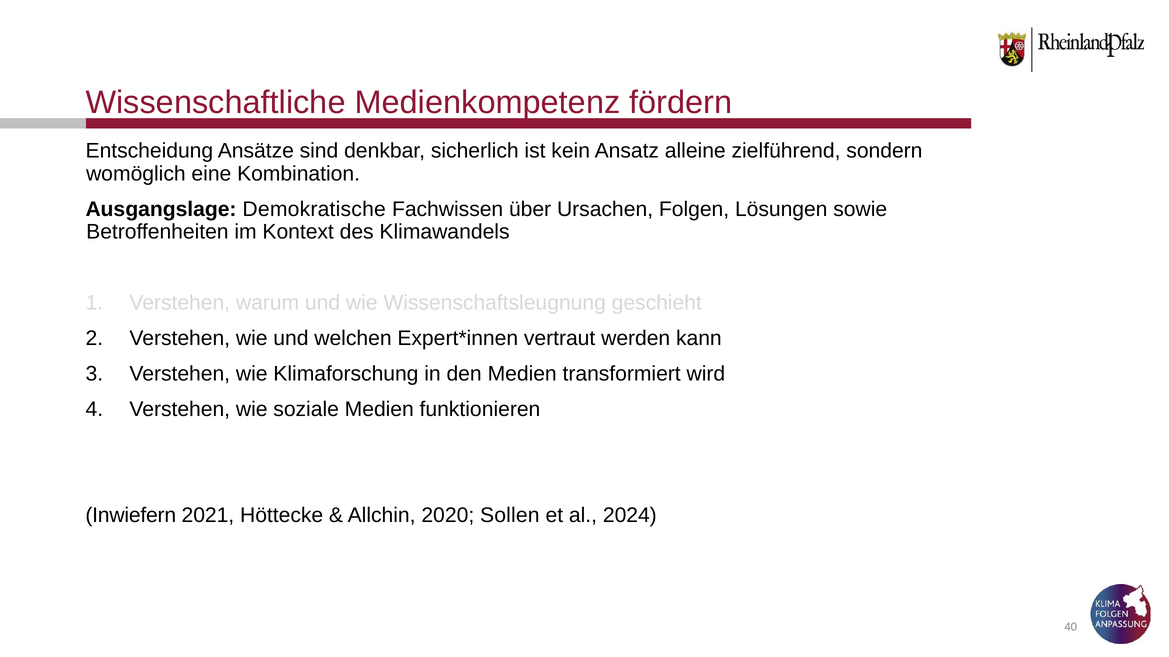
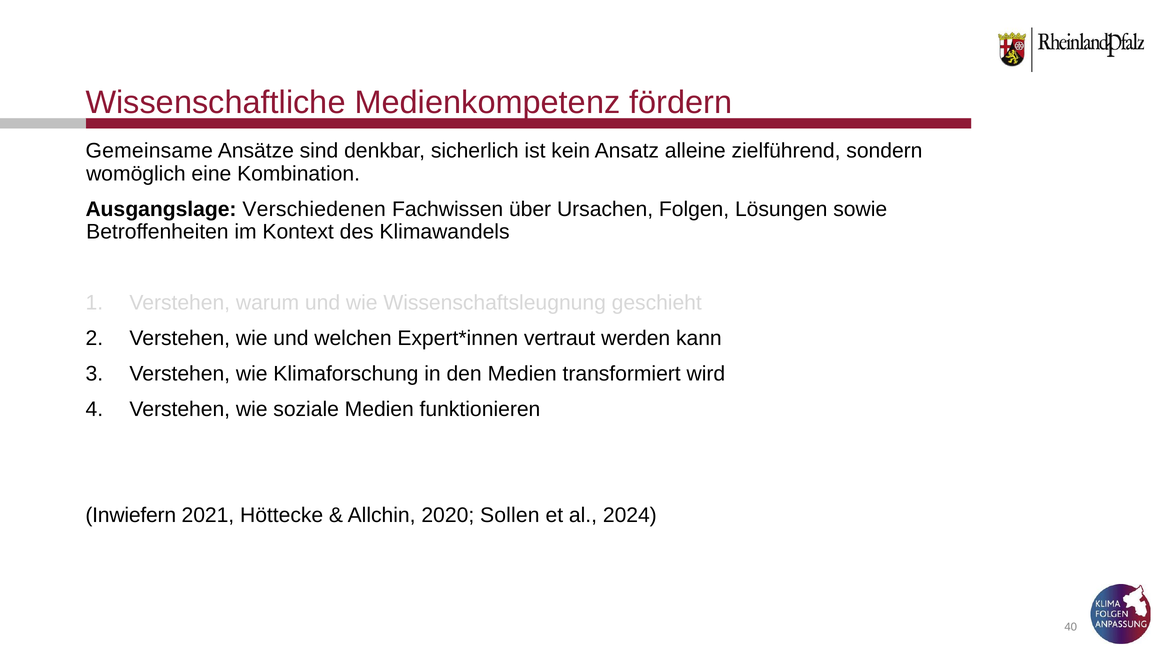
Entscheidung: Entscheidung -> Gemeinsame (149, 151)
Demokratische: Demokratische -> Verschiedenen (314, 209)
